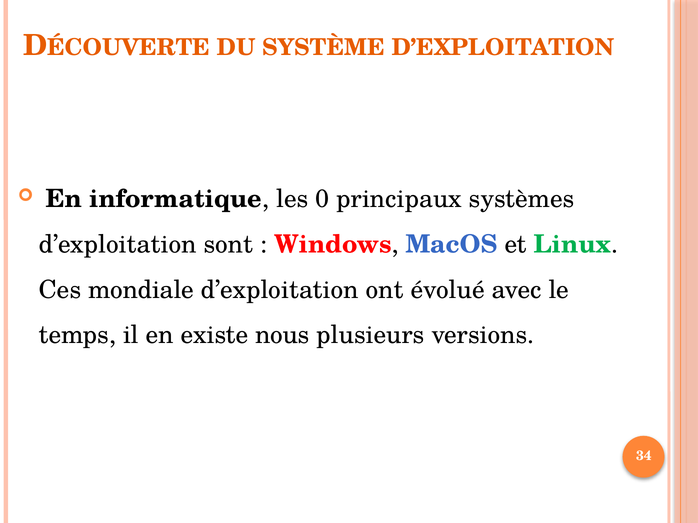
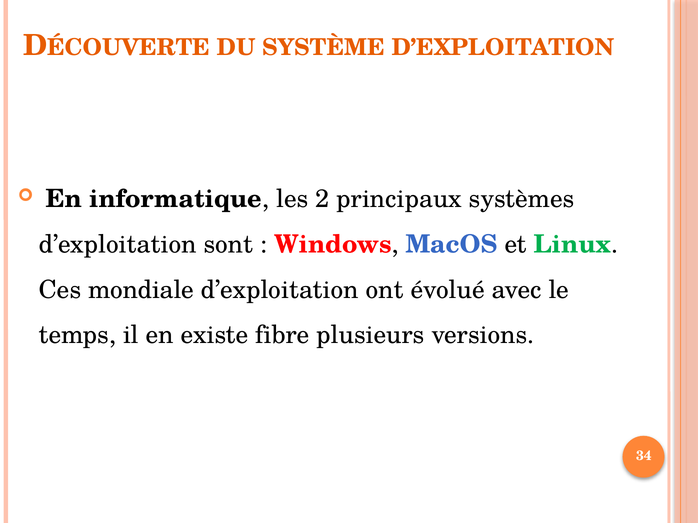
0: 0 -> 2 (322, 199)
nous: nous -> fibre (282, 335)
